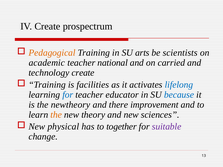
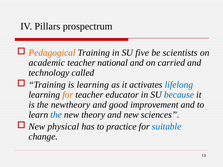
IV Create: Create -> Pillars (47, 26)
arts: arts -> five (142, 53)
technology create: create -> called (83, 73)
is facilities: facilities -> learning (93, 85)
for colour: blue -> orange (68, 95)
there: there -> good (118, 105)
the colour: orange -> blue (56, 115)
together: together -> practice (121, 127)
suitable colour: purple -> blue (167, 127)
